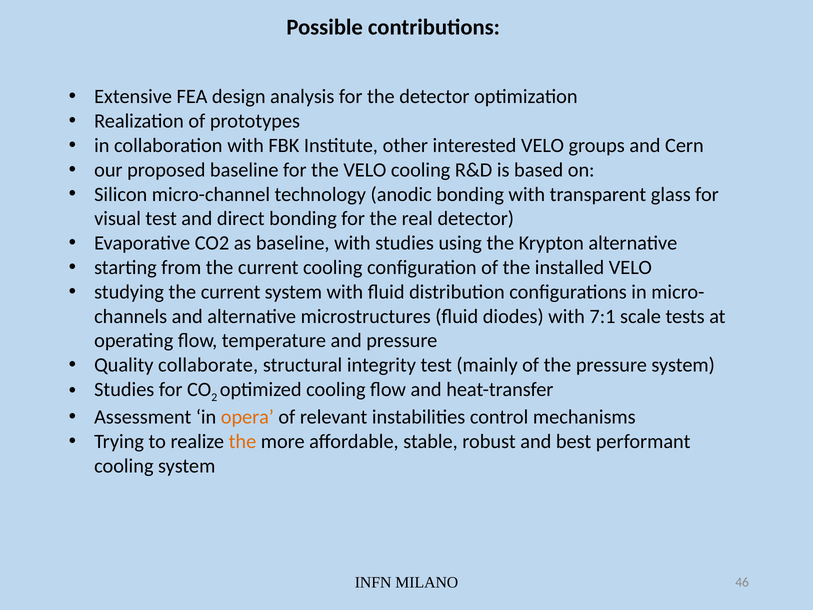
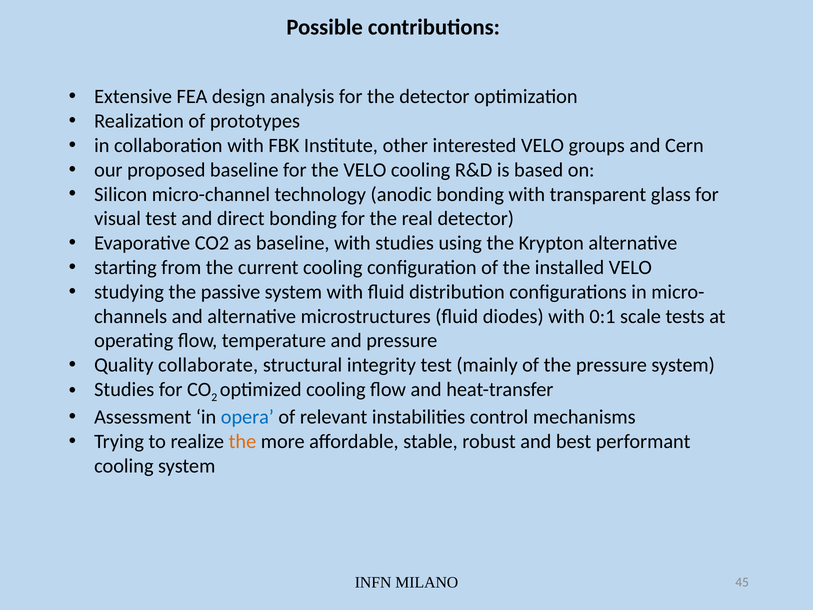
studying the current: current -> passive (231, 292)
7:1: 7:1 -> 0:1 (602, 316)
opera colour: orange -> blue (247, 417)
46: 46 -> 45 (742, 582)
